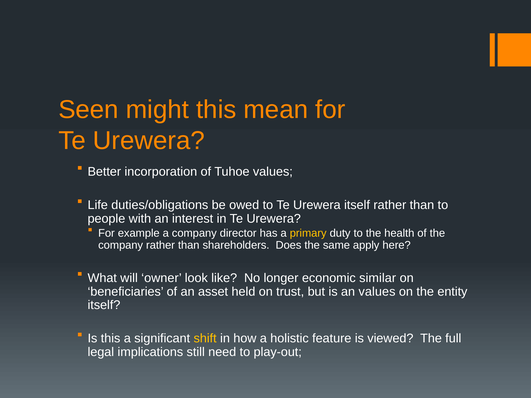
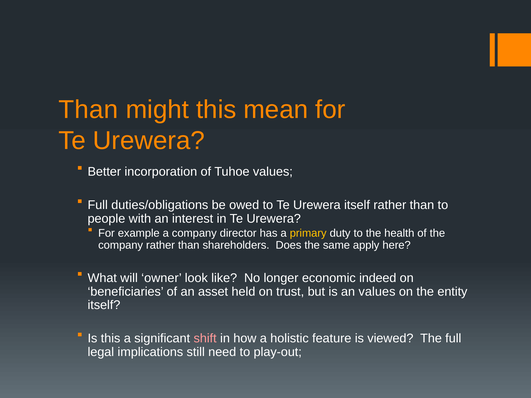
Seen: Seen -> Than (88, 110)
Life: Life -> Full (98, 205)
similar: similar -> indeed (378, 278)
shift colour: yellow -> pink (205, 339)
